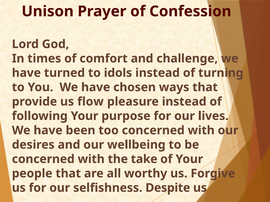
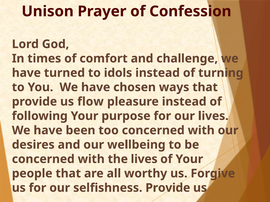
the take: take -> lives (144, 159)
selfishness Despite: Despite -> Provide (168, 188)
